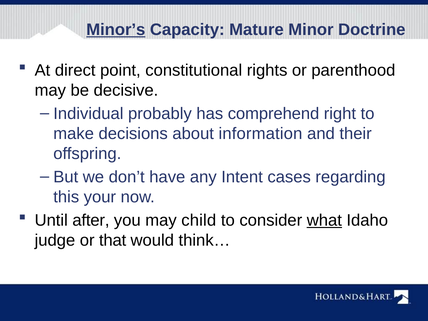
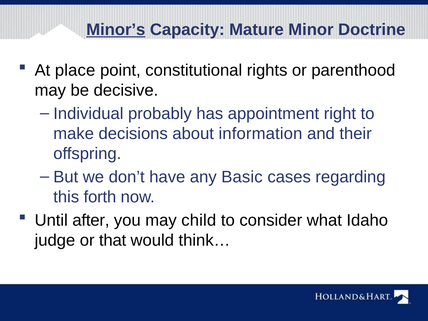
direct: direct -> place (75, 70)
comprehend: comprehend -> appointment (273, 114)
Intent: Intent -> Basic (242, 177)
your: your -> forth (100, 197)
what underline: present -> none (324, 220)
